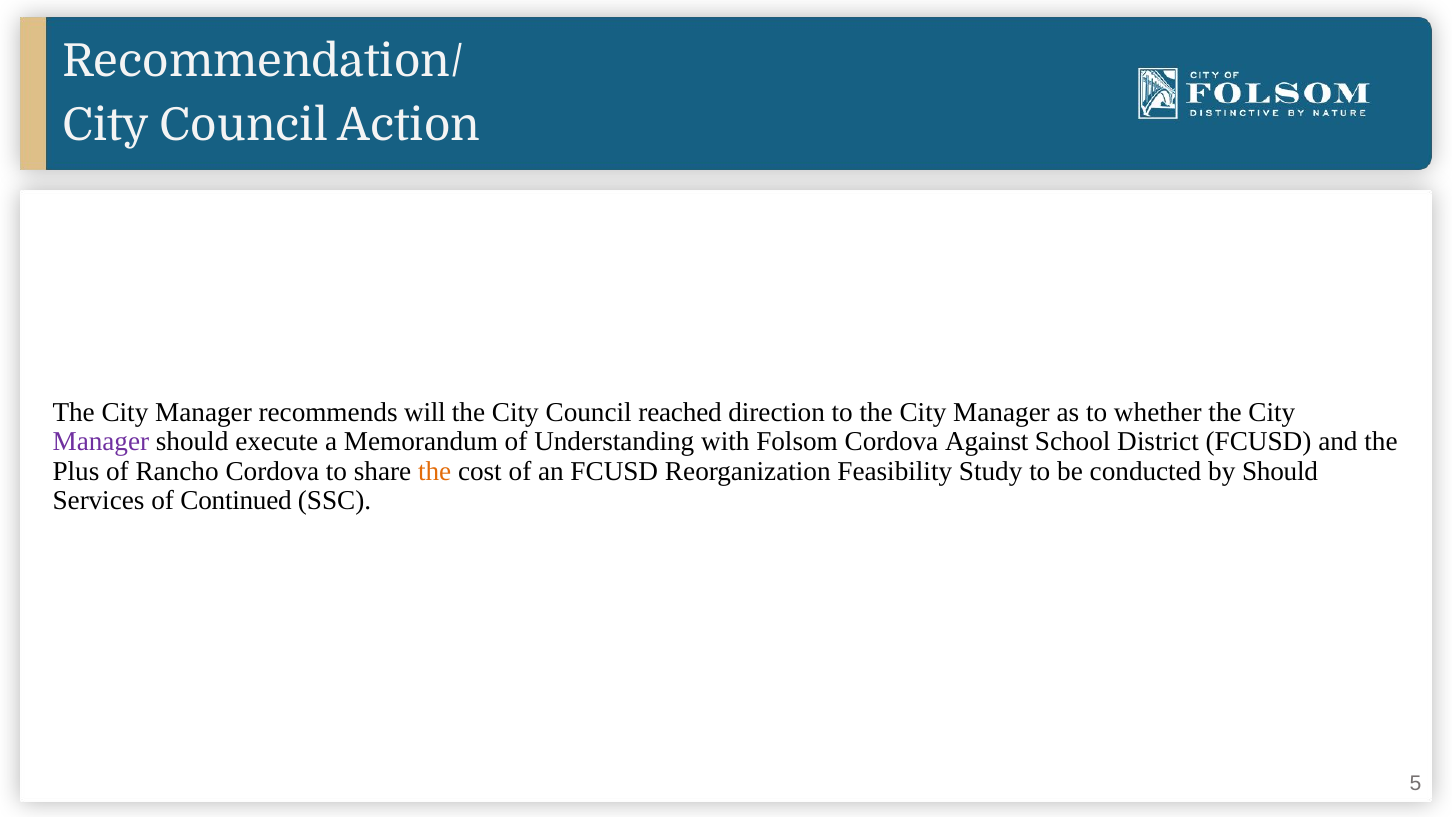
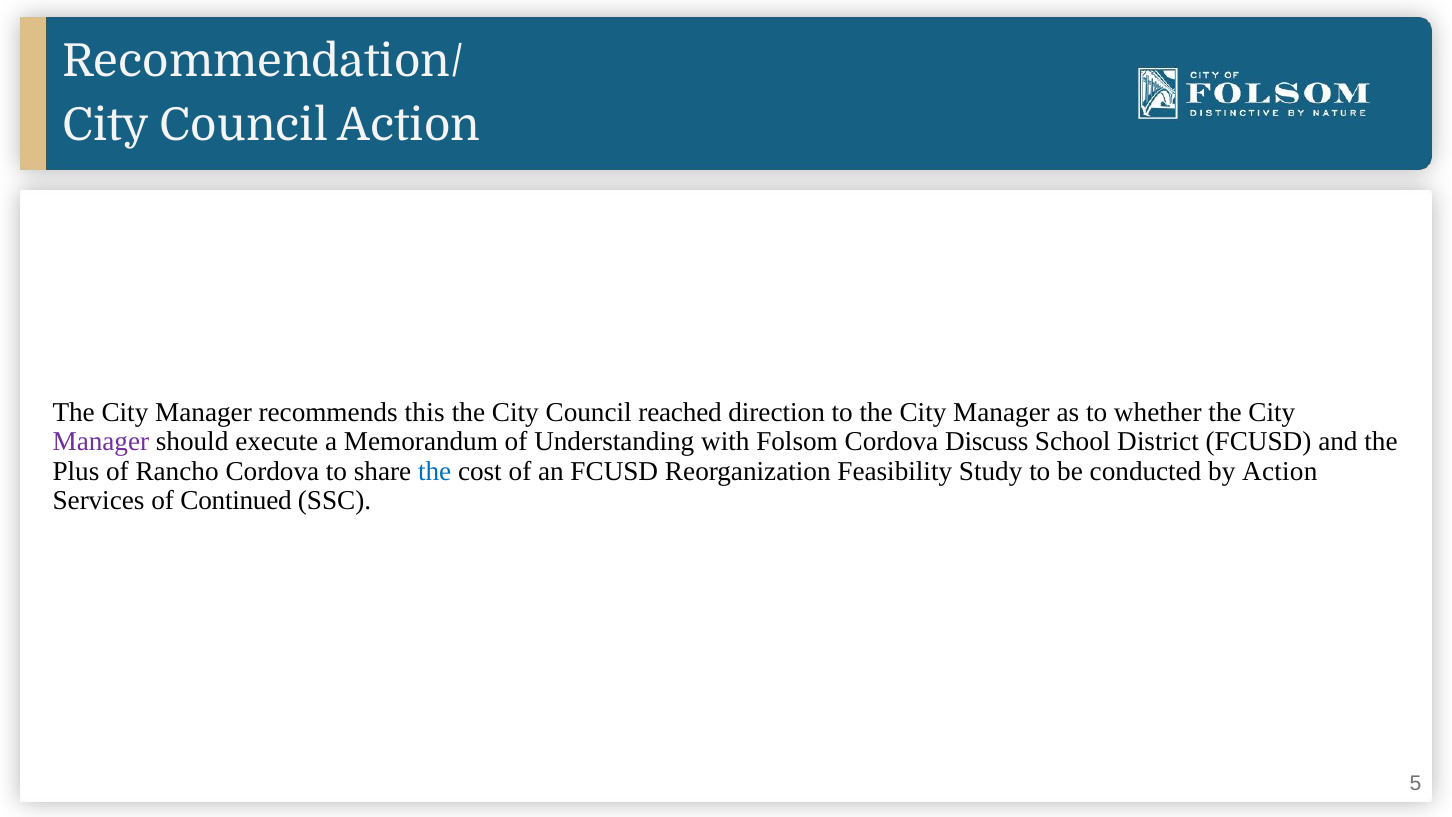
will: will -> this (425, 412)
Against: Against -> Discuss (987, 442)
the colour: orange -> blue (435, 471)
by Should: Should -> Action (1280, 471)
